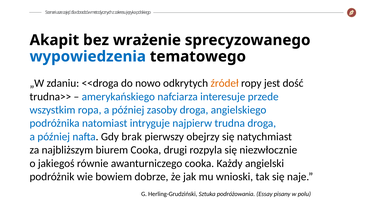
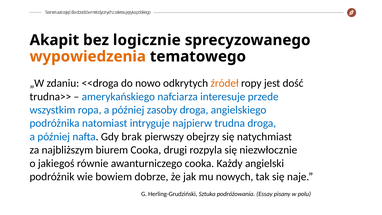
wrażenie: wrażenie -> logicznie (147, 40)
wypowiedzenia colour: blue -> orange (88, 56)
wnioski: wnioski -> nowych (235, 177)
